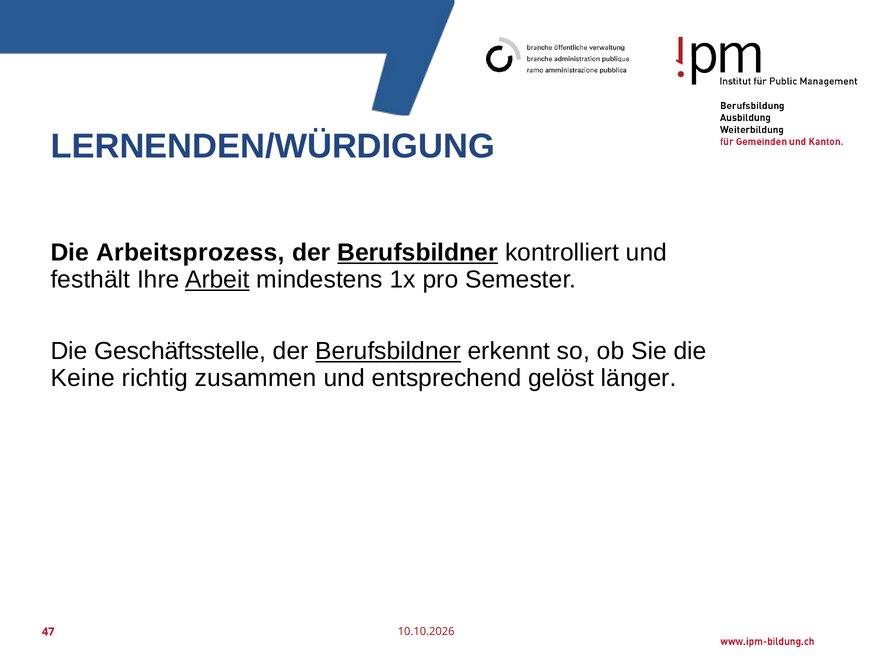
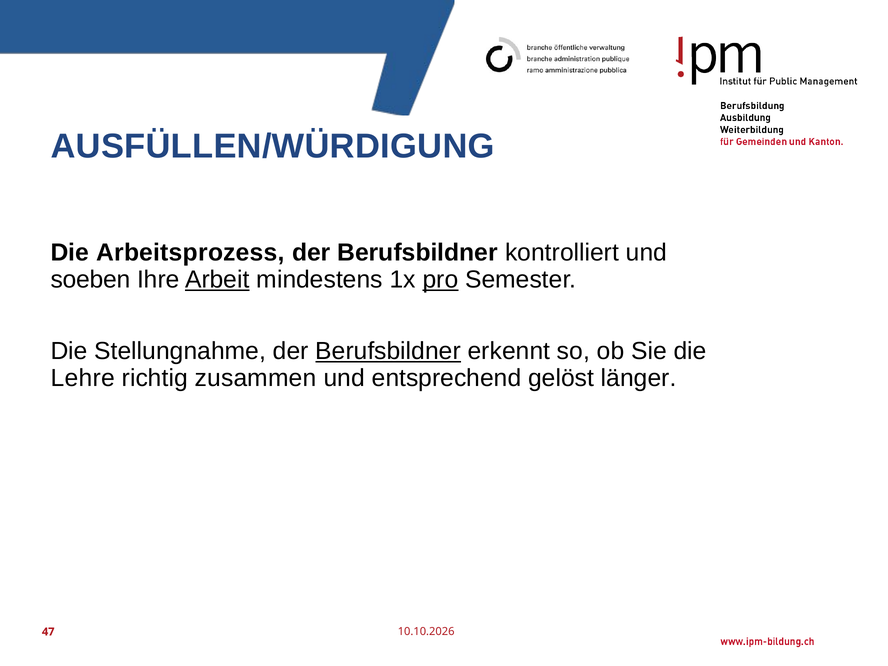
LERNENDEN/WÜRDIGUNG: LERNENDEN/WÜRDIGUNG -> AUSFÜLLEN/WÜRDIGUNG (273, 146)
Berufsbildner underline: present -> none (418, 253)
festhält: festhält -> soeben (91, 279)
pro underline: none -> present (440, 279)
Geschäftsstelle: Geschäftsstelle -> Stellungnahme (180, 351)
Keine: Keine -> Lehre (83, 378)
